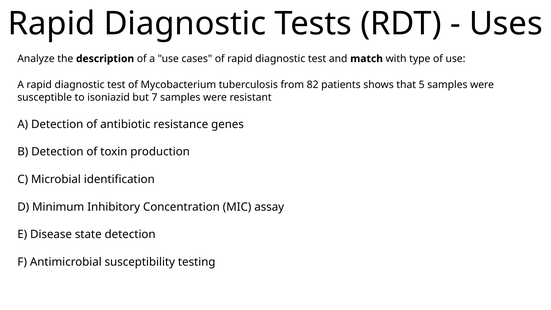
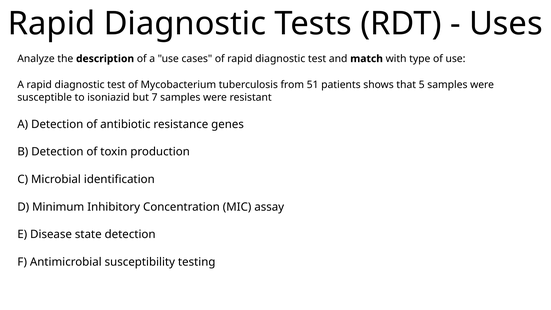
82: 82 -> 51 (313, 85)
